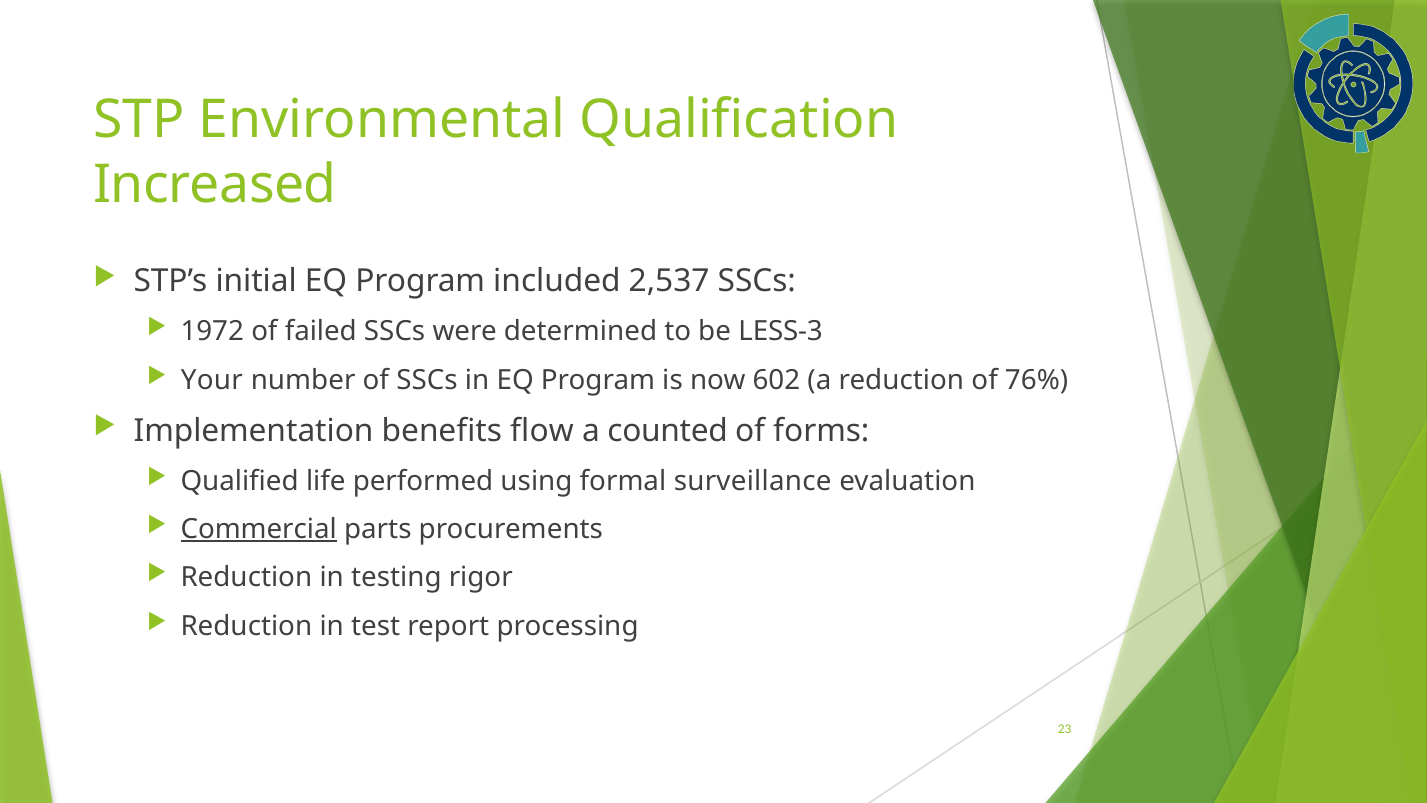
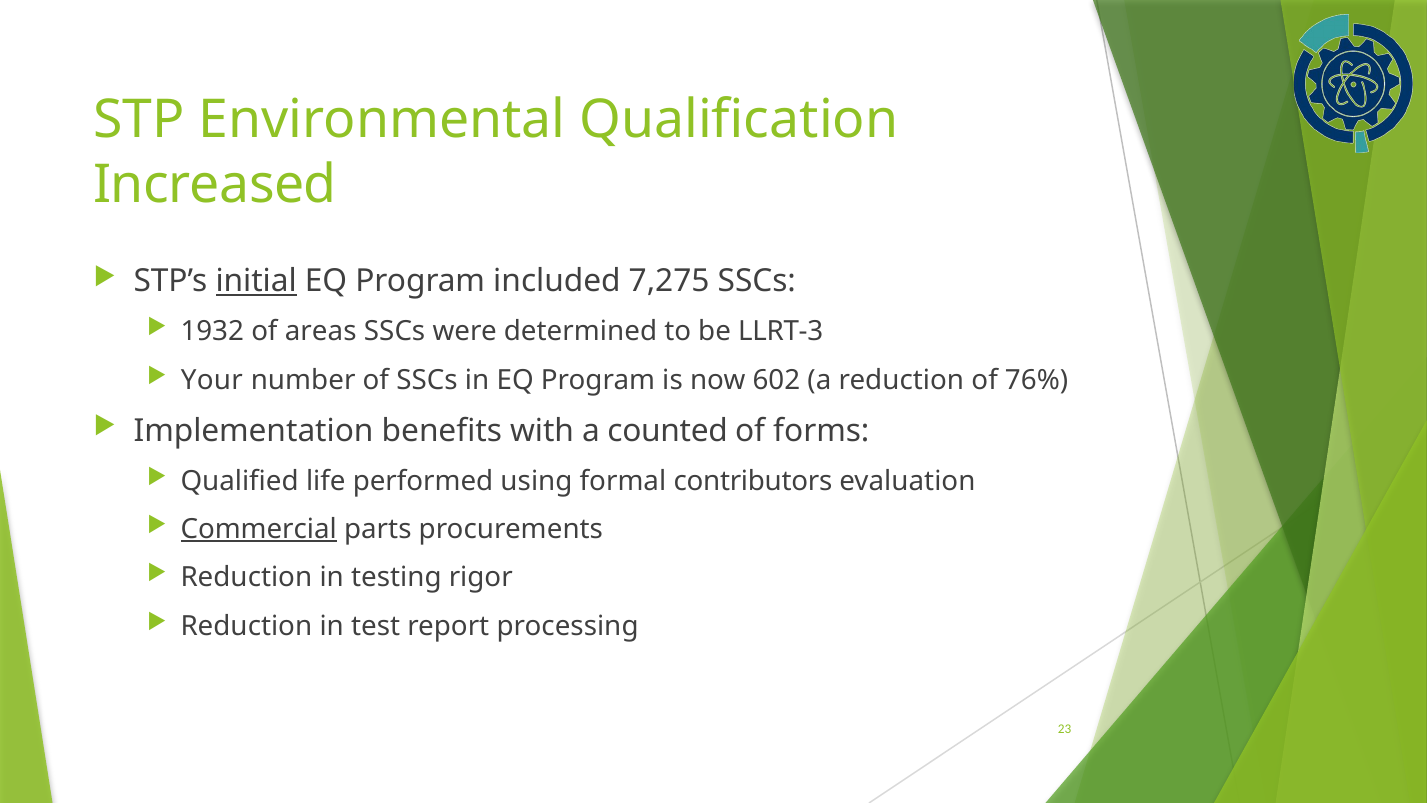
initial underline: none -> present (256, 281)
2,537: 2,537 -> 7,275 (669, 281)
1972: 1972 -> 1932 (212, 332)
failed: failed -> areas (321, 332)
LESS-3: LESS-3 -> LLRT-3 (781, 332)
flow: flow -> with (542, 431)
surveillance: surveillance -> contributors (753, 481)
